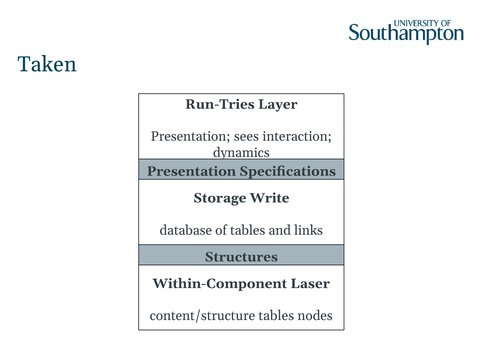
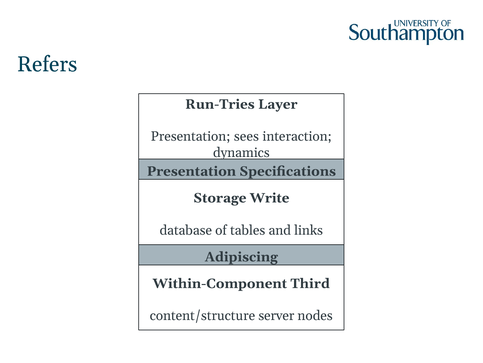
Taken: Taken -> Refers (47, 64)
Structures: Structures -> Adipiscing (241, 256)
Laser: Laser -> Third (310, 283)
content/structure tables: tables -> server (276, 315)
